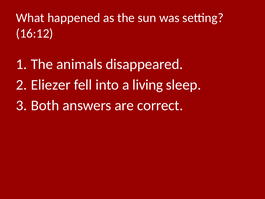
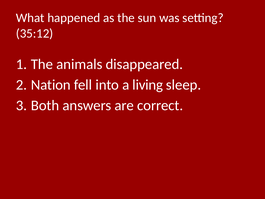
16:12: 16:12 -> 35:12 (35, 33)
Eliezer: Eliezer -> Nation (51, 85)
